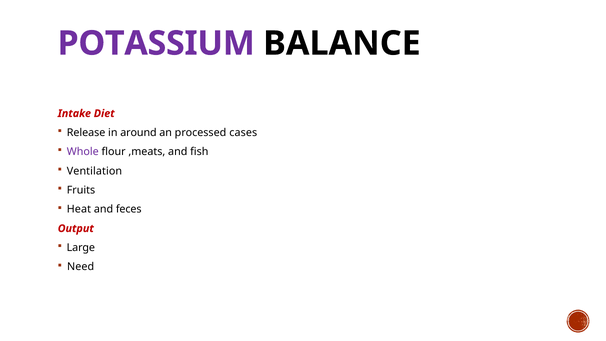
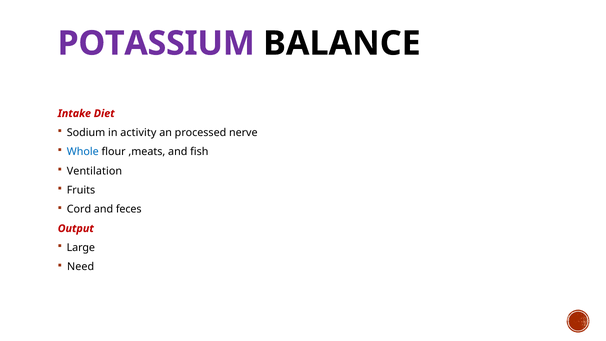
Release: Release -> Sodium (86, 133)
around: around -> activity (138, 133)
cases: cases -> nerve (243, 133)
Whole colour: purple -> blue (83, 152)
Heat: Heat -> Cord (79, 209)
